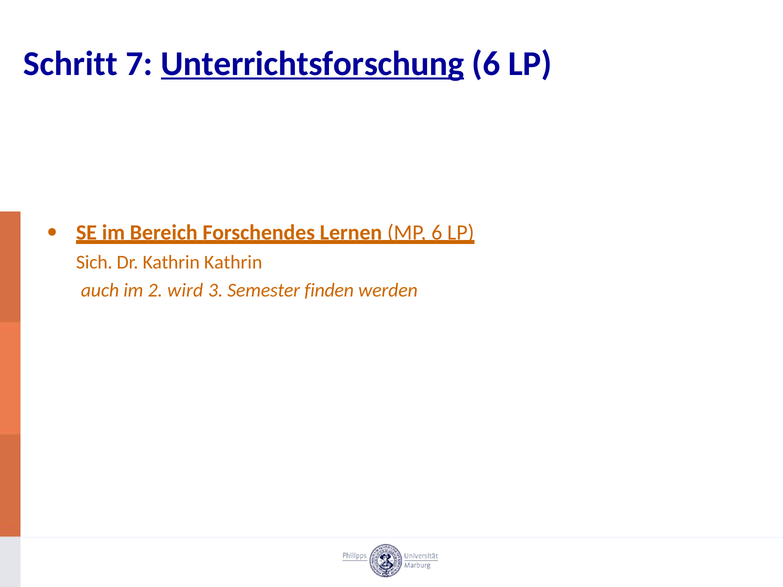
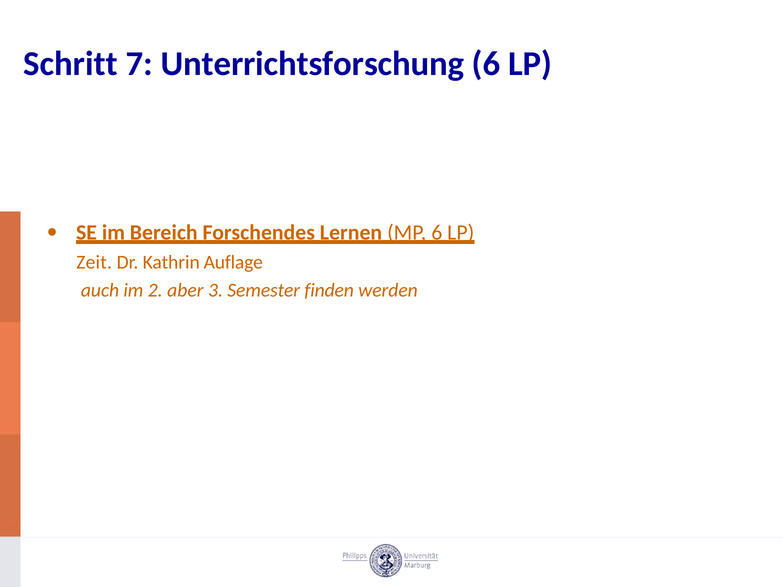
Unterrichtsforschung underline: present -> none (312, 64)
Sich: Sich -> Zeit (94, 262)
Kathrin Kathrin: Kathrin -> Auflage (233, 262)
wird: wird -> aber (185, 291)
